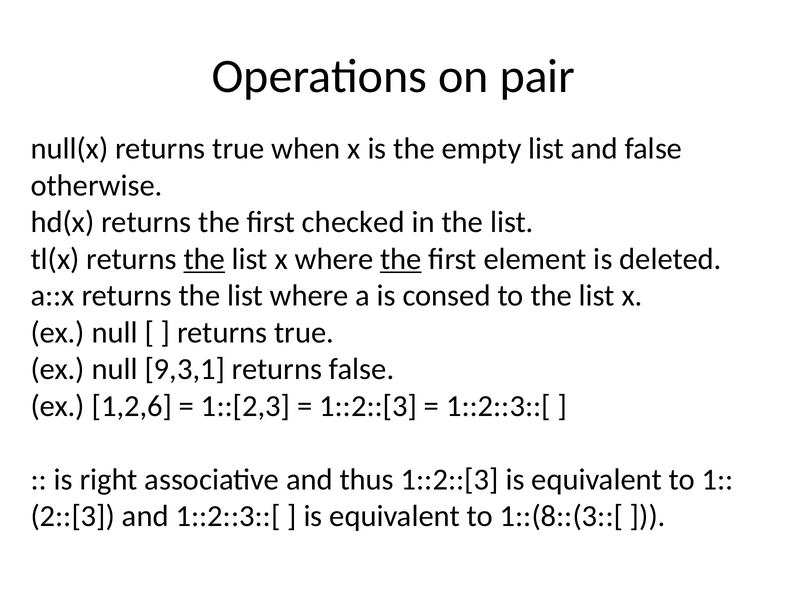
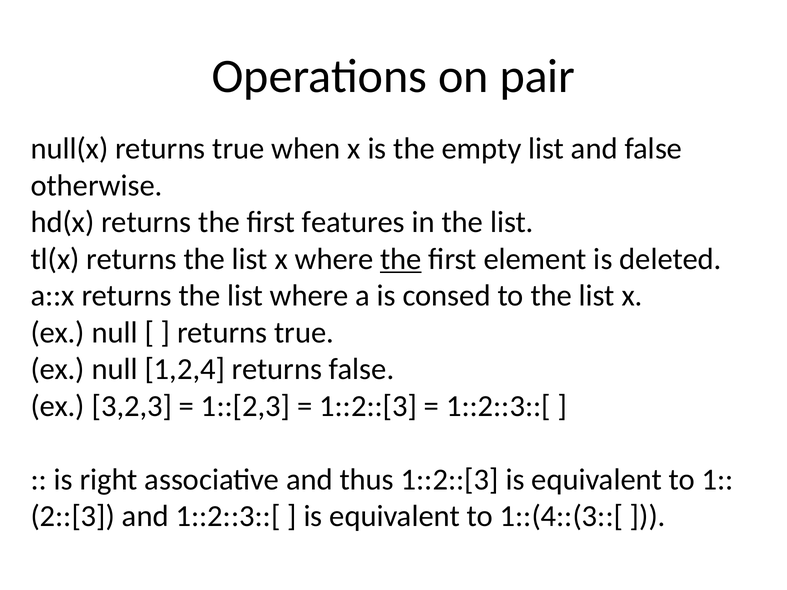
checked: checked -> features (353, 222)
the underline: present -> none (204, 259)
9,3,1: 9,3,1 -> 1,2,4 (185, 369)
1,2,6: 1,2,6 -> 3,2,3 (132, 406)
1::(8::(3::[: 1::(8::(3::[ -> 1::(4::(3::[ (561, 516)
